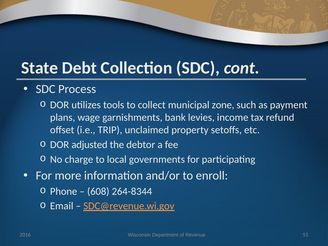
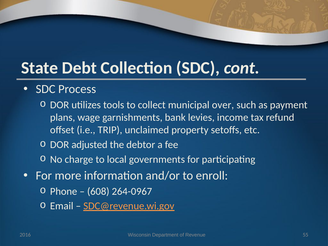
zone: zone -> over (223, 105)
264-8344: 264-8344 -> 264-0967 (132, 191)
